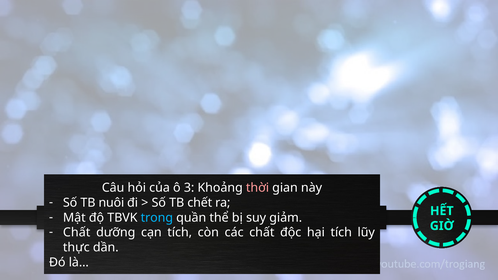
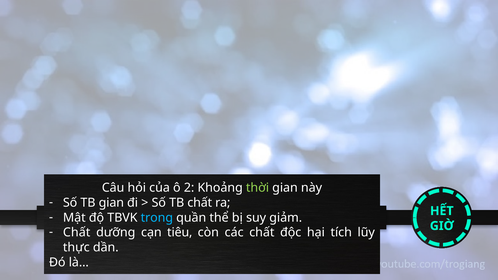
3: 3 -> 2 (189, 188)
thời colour: pink -> light green (258, 188)
TB nuôi: nuôi -> gian (111, 203)
TB chết: chết -> chất (200, 203)
cạn tích: tích -> tiêu (180, 233)
